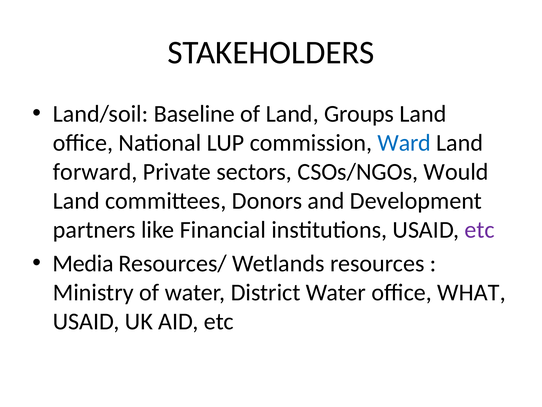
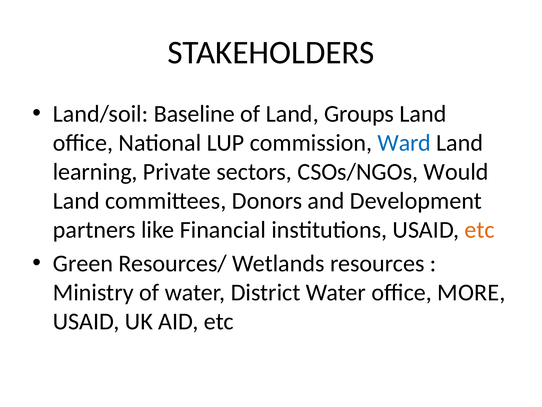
forward: forward -> learning (95, 172)
etc colour: purple -> orange (480, 229)
Media: Media -> Green (83, 263)
WHAT: WHAT -> MORE (471, 292)
